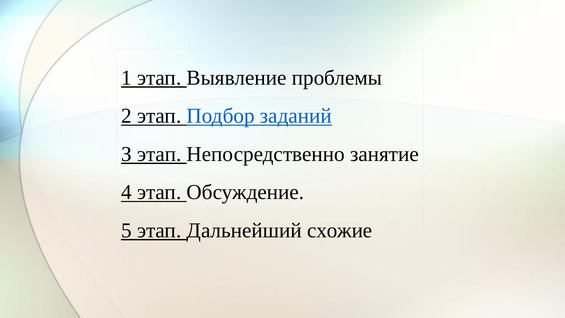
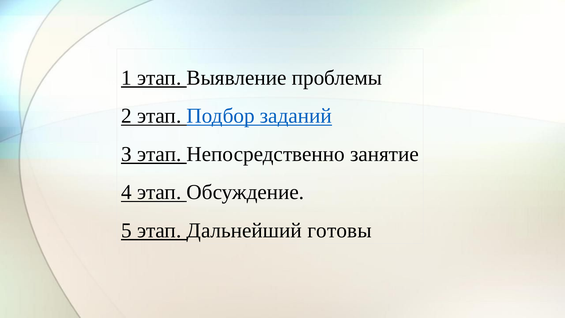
схожие: схожие -> готовы (340, 230)
